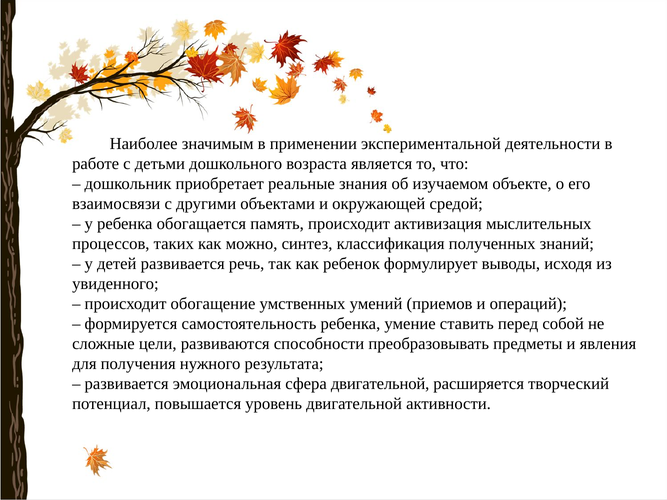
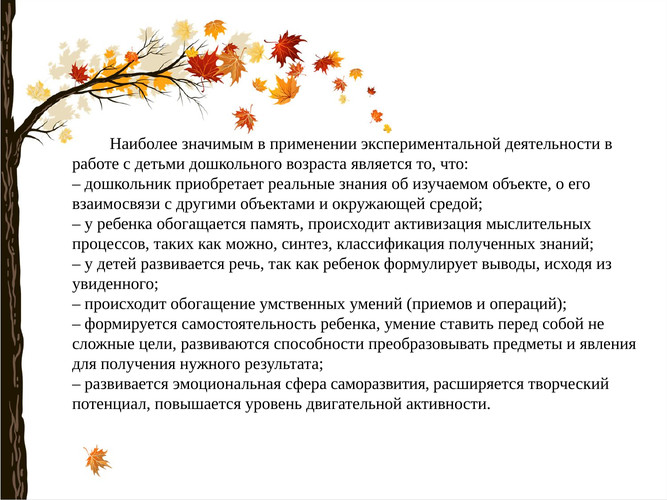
сфера двигательной: двигательной -> саморазвития (380, 384)
